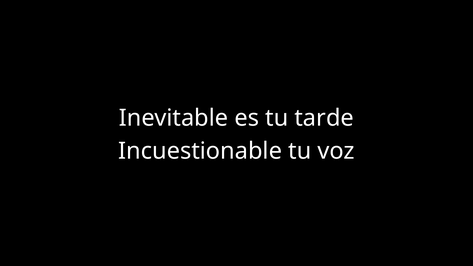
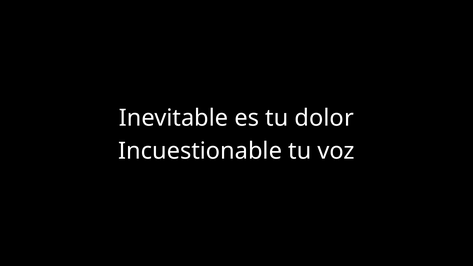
tarde: tarde -> dolor (324, 118)
